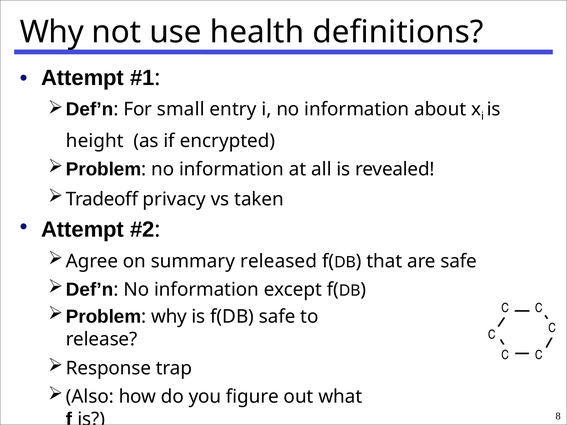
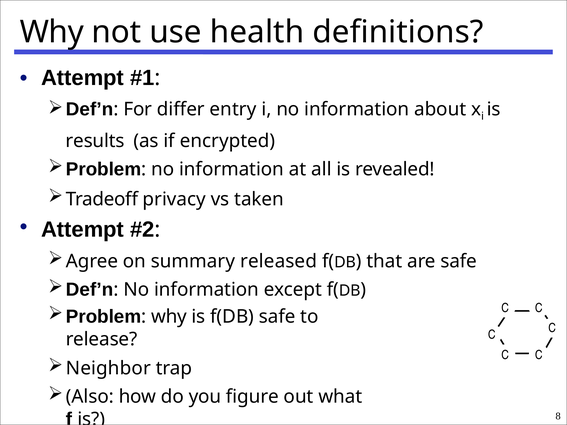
small: small -> differ (181, 109)
height: height -> results (95, 141)
Response: Response -> Neighbor (108, 368)
